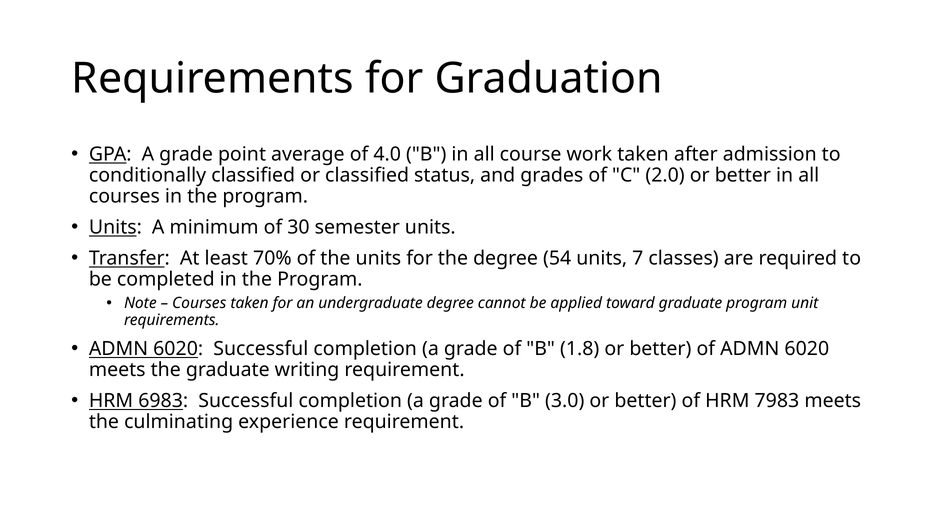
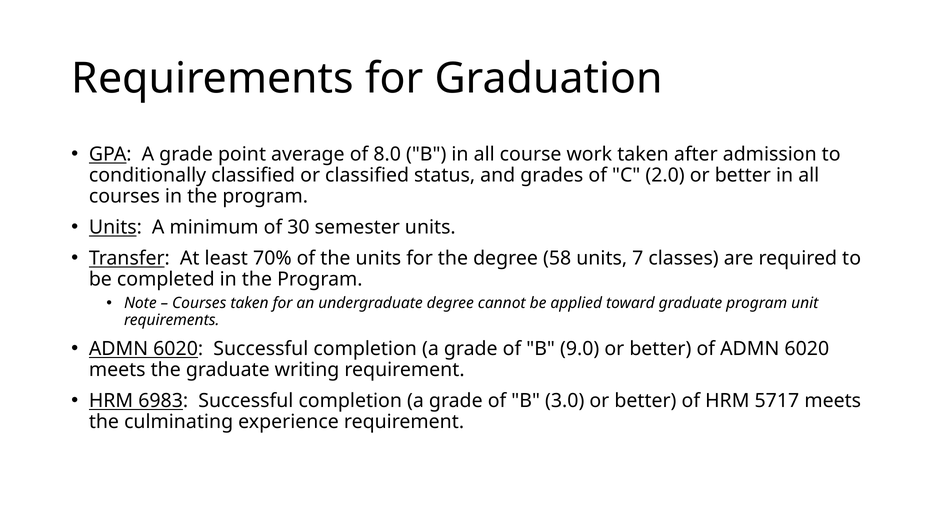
4.0: 4.0 -> 8.0 (387, 154)
54: 54 -> 58 (557, 258)
1.8: 1.8 -> 9.0 (580, 348)
7983: 7983 -> 5717 (777, 400)
